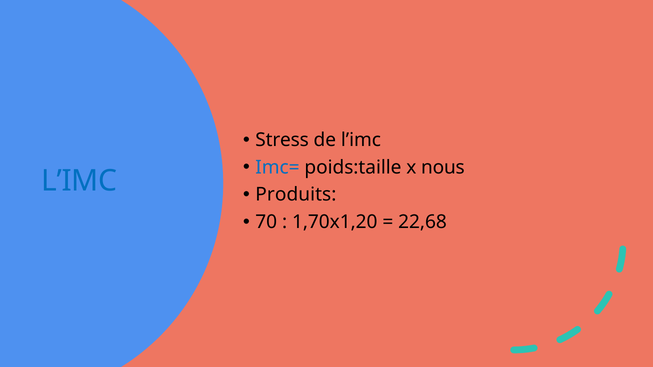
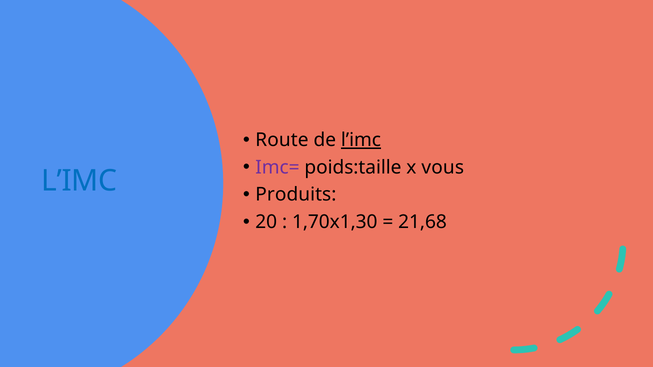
Stress: Stress -> Route (282, 140)
l’imc underline: none -> present (361, 140)
Imc= colour: blue -> purple (277, 167)
nous: nous -> vous (443, 167)
70: 70 -> 20 (266, 222)
1,70x1,20: 1,70x1,20 -> 1,70x1,30 (335, 222)
22,68: 22,68 -> 21,68 (423, 222)
